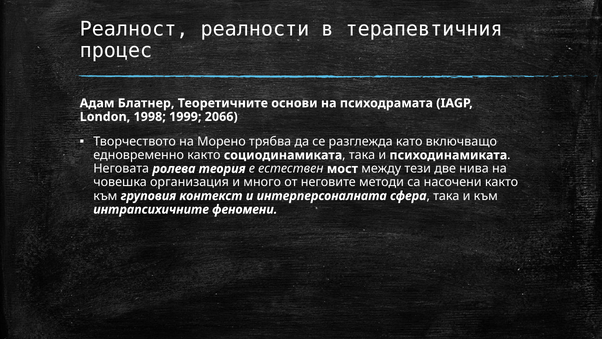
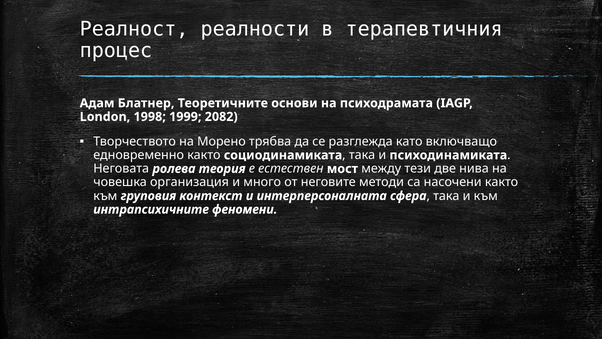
2066: 2066 -> 2082 (221, 117)
